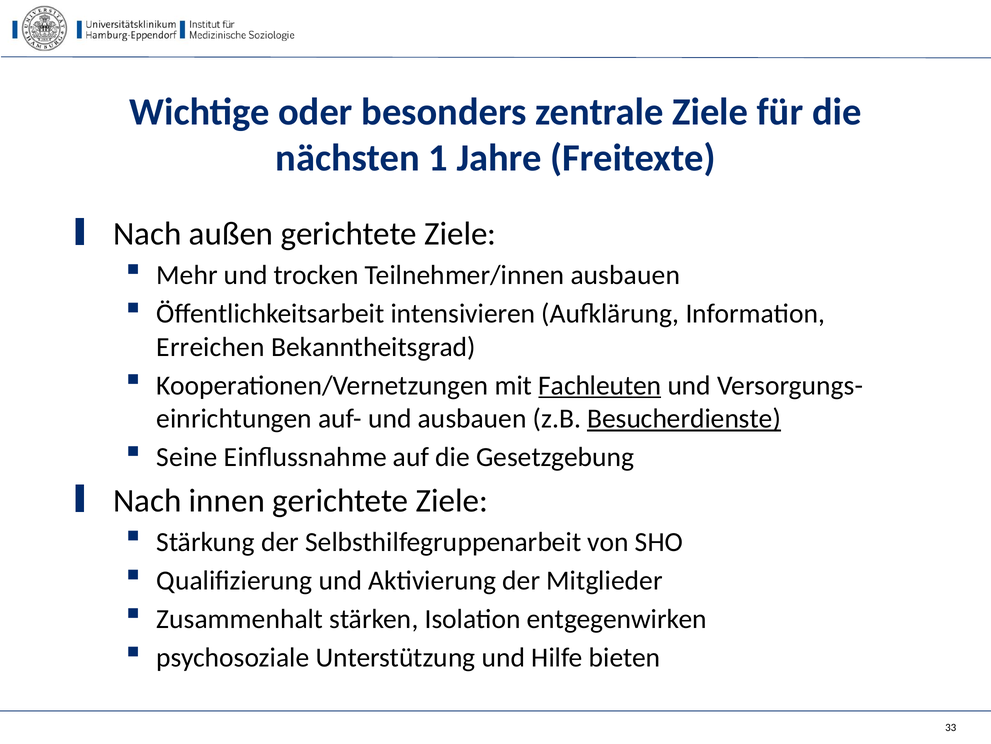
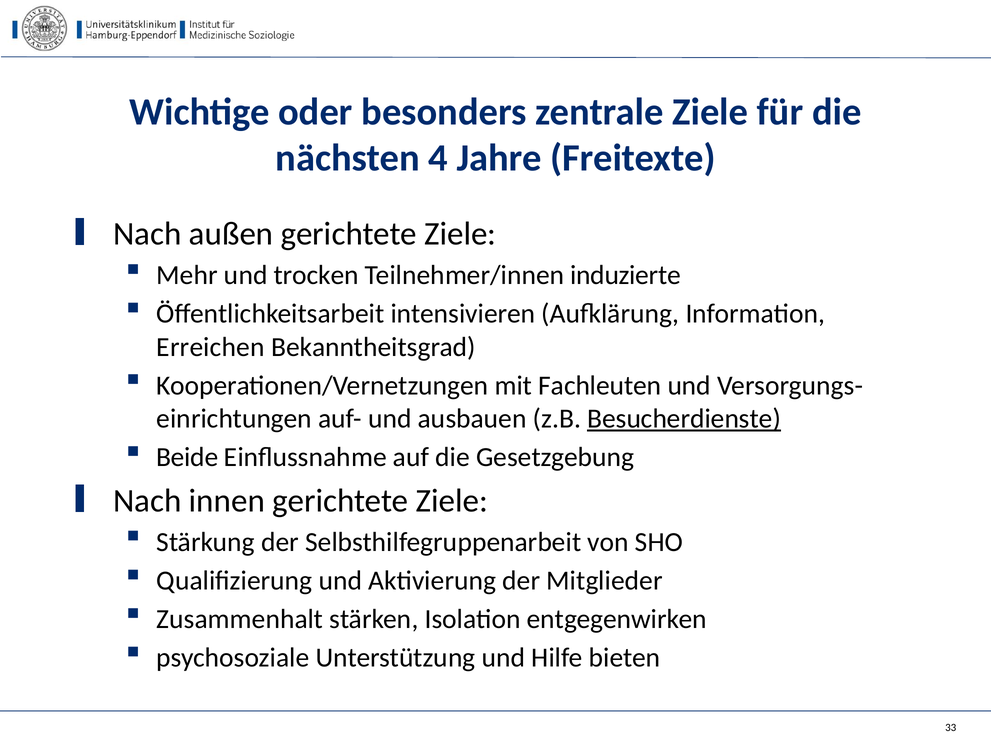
1: 1 -> 4 (438, 158)
Teilnehmer/innen ausbauen: ausbauen -> induzierte (626, 275)
Fachleuten underline: present -> none (600, 385)
Seine: Seine -> Beide (187, 457)
